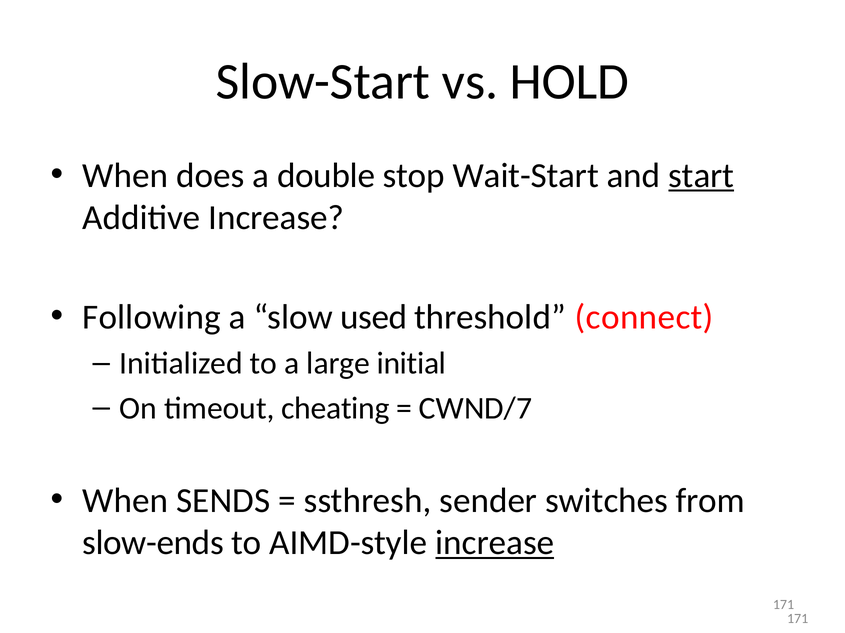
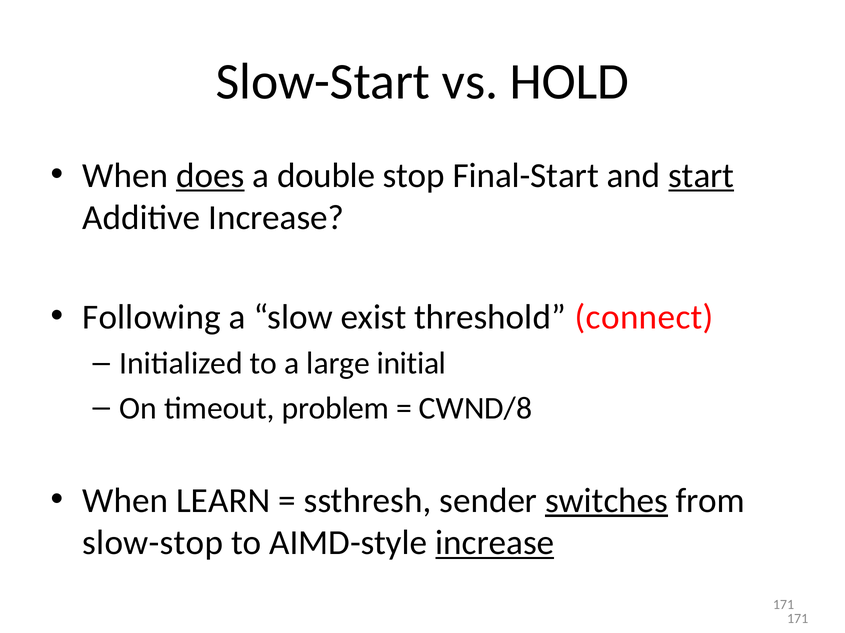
does underline: none -> present (210, 176)
Wait-Start: Wait-Start -> Final-Start (526, 176)
used: used -> exist (373, 317)
cheating: cheating -> problem (335, 409)
CWND/7: CWND/7 -> CWND/8 (476, 409)
SENDS: SENDS -> LEARN (223, 501)
switches underline: none -> present (607, 501)
slow-ends: slow-ends -> slow-stop (153, 543)
